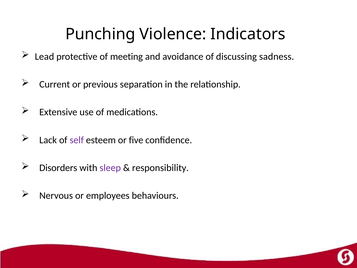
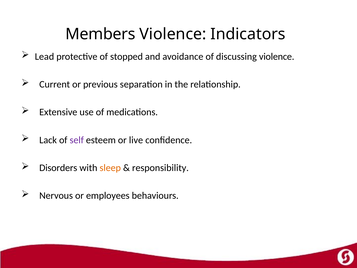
Punching: Punching -> Members (100, 34)
meeting: meeting -> stopped (126, 57)
discussing sadness: sadness -> violence (277, 57)
five: five -> live (136, 140)
sleep colour: purple -> orange (110, 168)
